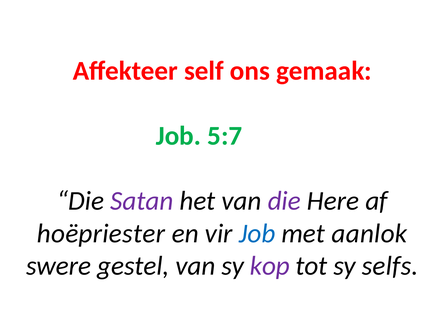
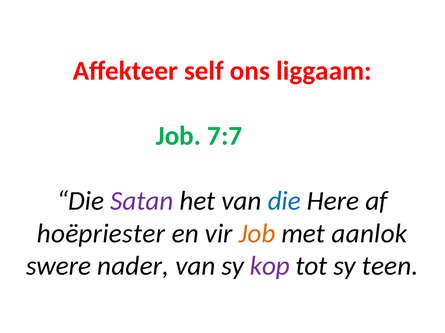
gemaak: gemaak -> liggaam (324, 71)
5:7: 5:7 -> 7:7 (225, 136)
die colour: purple -> blue (284, 201)
Job colour: blue -> orange (257, 234)
gestel: gestel -> nader (133, 267)
selfs: selfs -> teen (390, 267)
